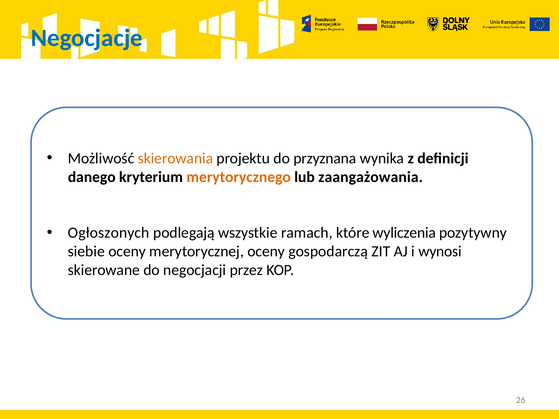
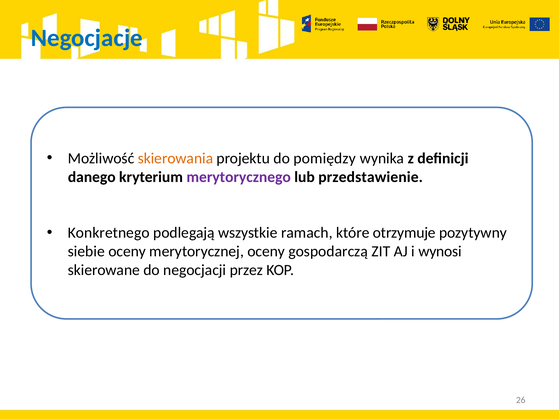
przyznana: przyznana -> pomiędzy (325, 158)
merytorycznego colour: orange -> purple (239, 177)
zaangażowania: zaangażowania -> przedstawienie (371, 177)
Ogłoszonych: Ogłoszonych -> Konkretnego (109, 233)
wyliczenia: wyliczenia -> otrzymuje (404, 233)
